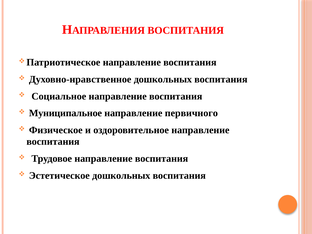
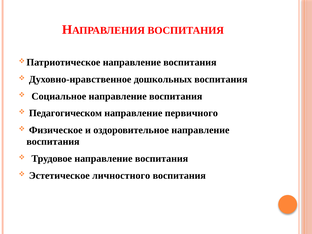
Муниципальное: Муниципальное -> Педагогическом (65, 113)
Эстетическое дошкольных: дошкольных -> личностного (121, 175)
